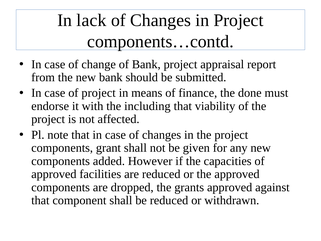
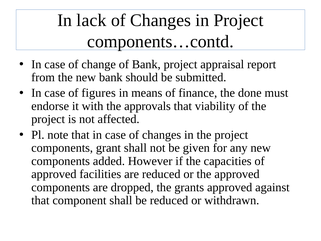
of project: project -> figures (99, 93)
including: including -> approvals (147, 106)
